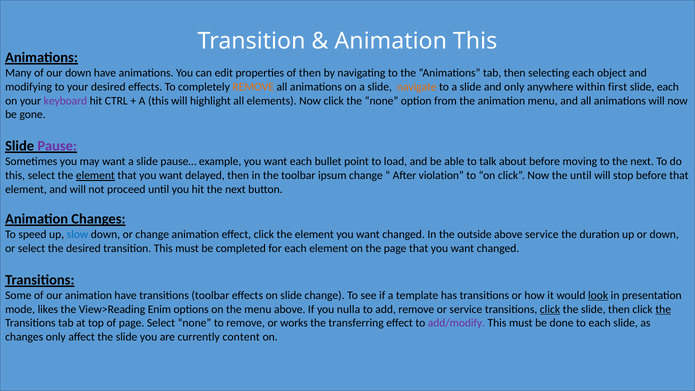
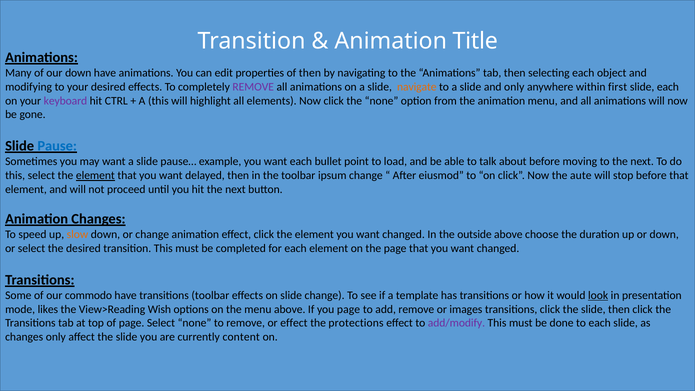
Animation This: This -> Title (475, 41)
REMOVE colour: orange -> purple (253, 87)
Pause colour: purple -> blue (57, 146)
violation: violation -> eiusmod (441, 175)
the until: until -> aute (581, 175)
slow colour: blue -> orange (77, 234)
above service: service -> choose (542, 234)
our animation: animation -> commodo (88, 295)
Enim: Enim -> Wish (159, 309)
you nulla: nulla -> page (349, 309)
or service: service -> images (466, 309)
click underline: present -> none (550, 309)
the underline: present -> none (663, 309)
or works: works -> effect (294, 323)
transferring: transferring -> protections (356, 323)
